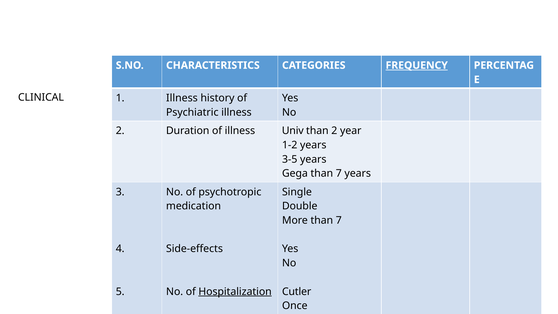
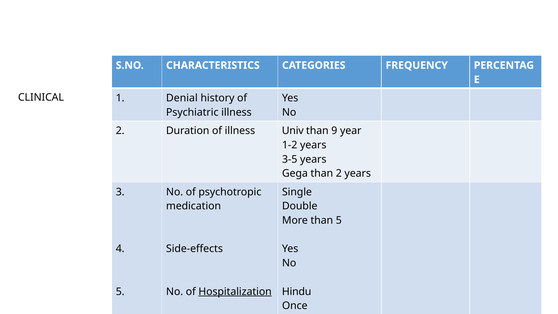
FREQUENCY underline: present -> none (417, 65)
1 Illness: Illness -> Denial (182, 98)
than 2: 2 -> 9 (334, 131)
7: 7 -> 2 (339, 173)
More than 7: 7 -> 5 (339, 220)
Cutler: Cutler -> Hindu (297, 291)
